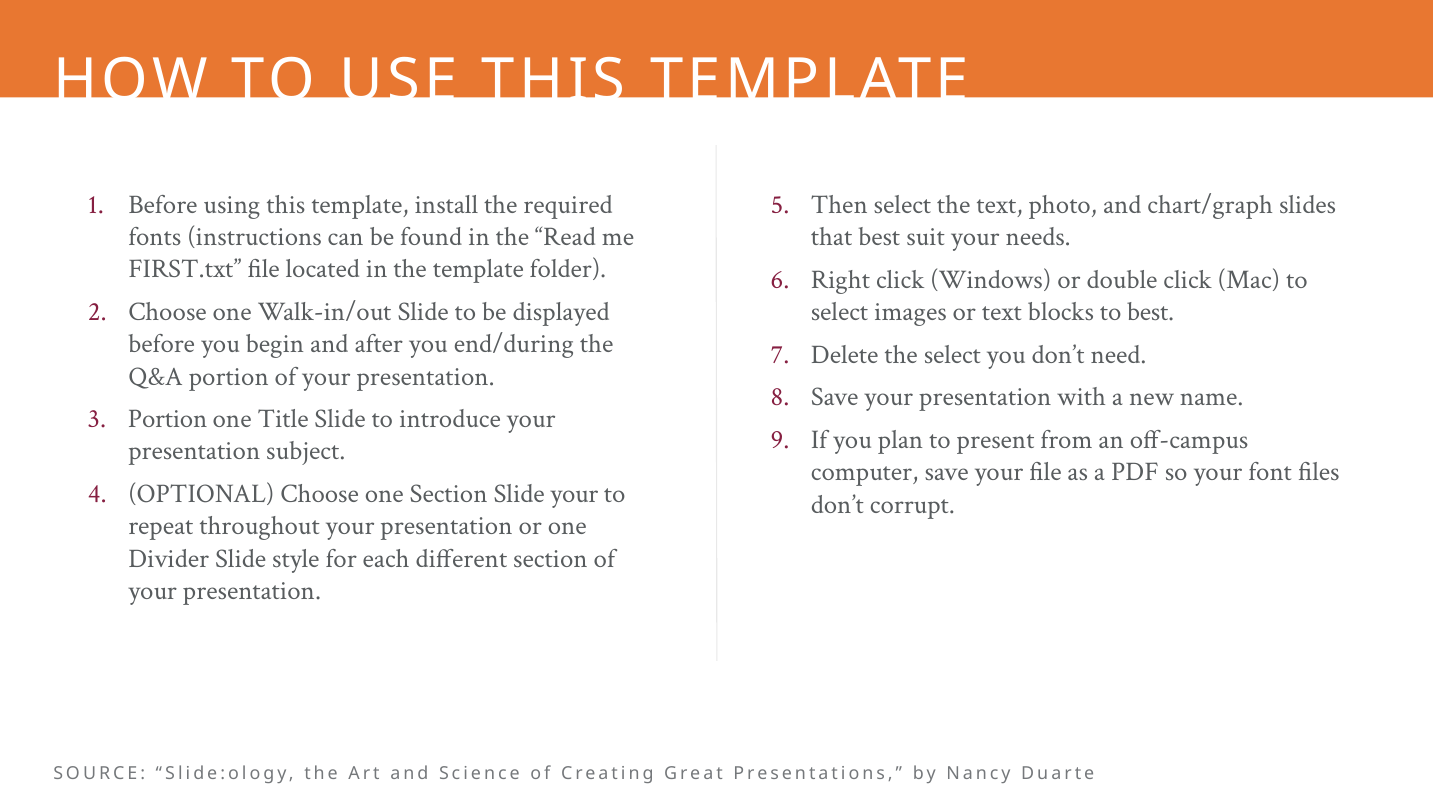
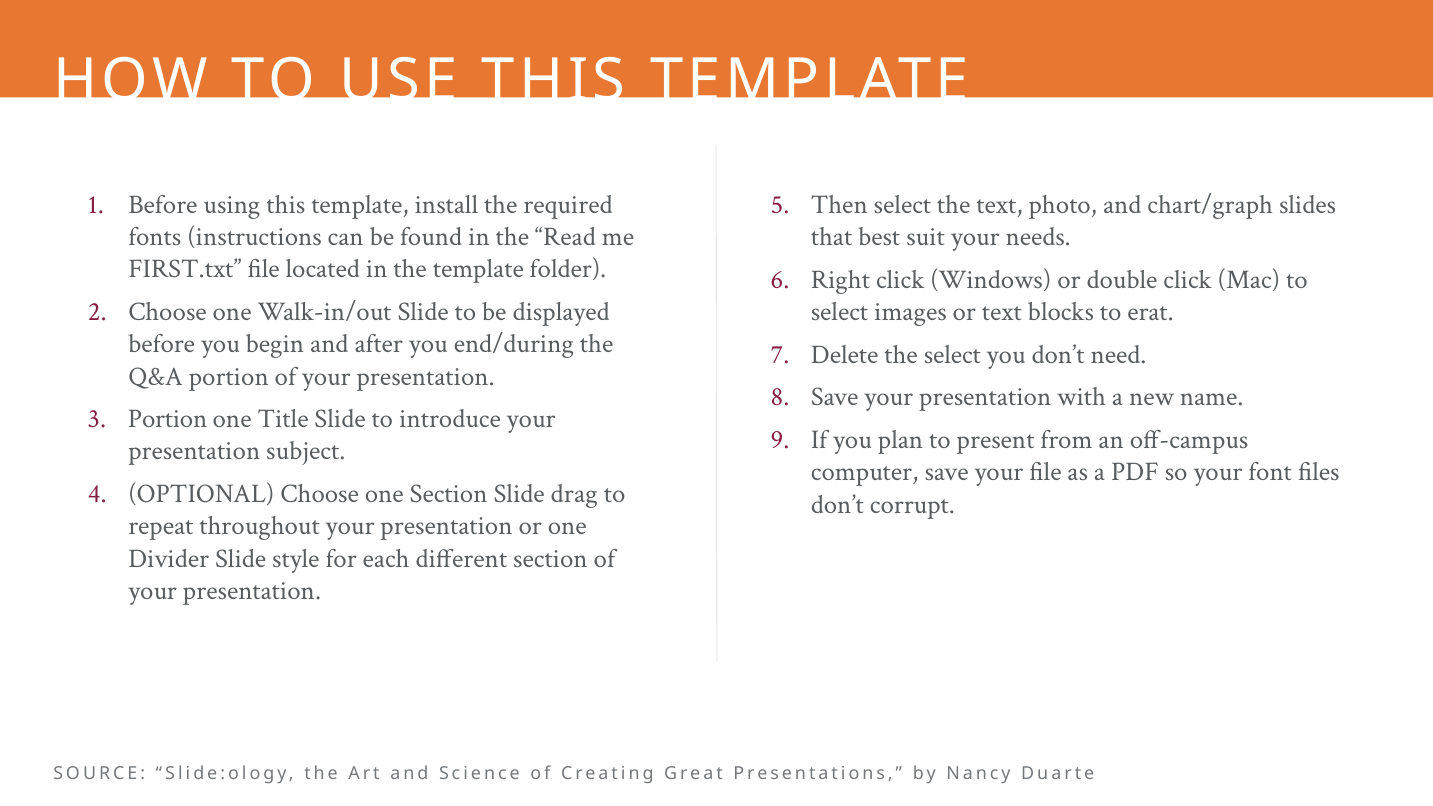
to best: best -> erat (1151, 312)
Slide your: your -> drag (574, 494)
